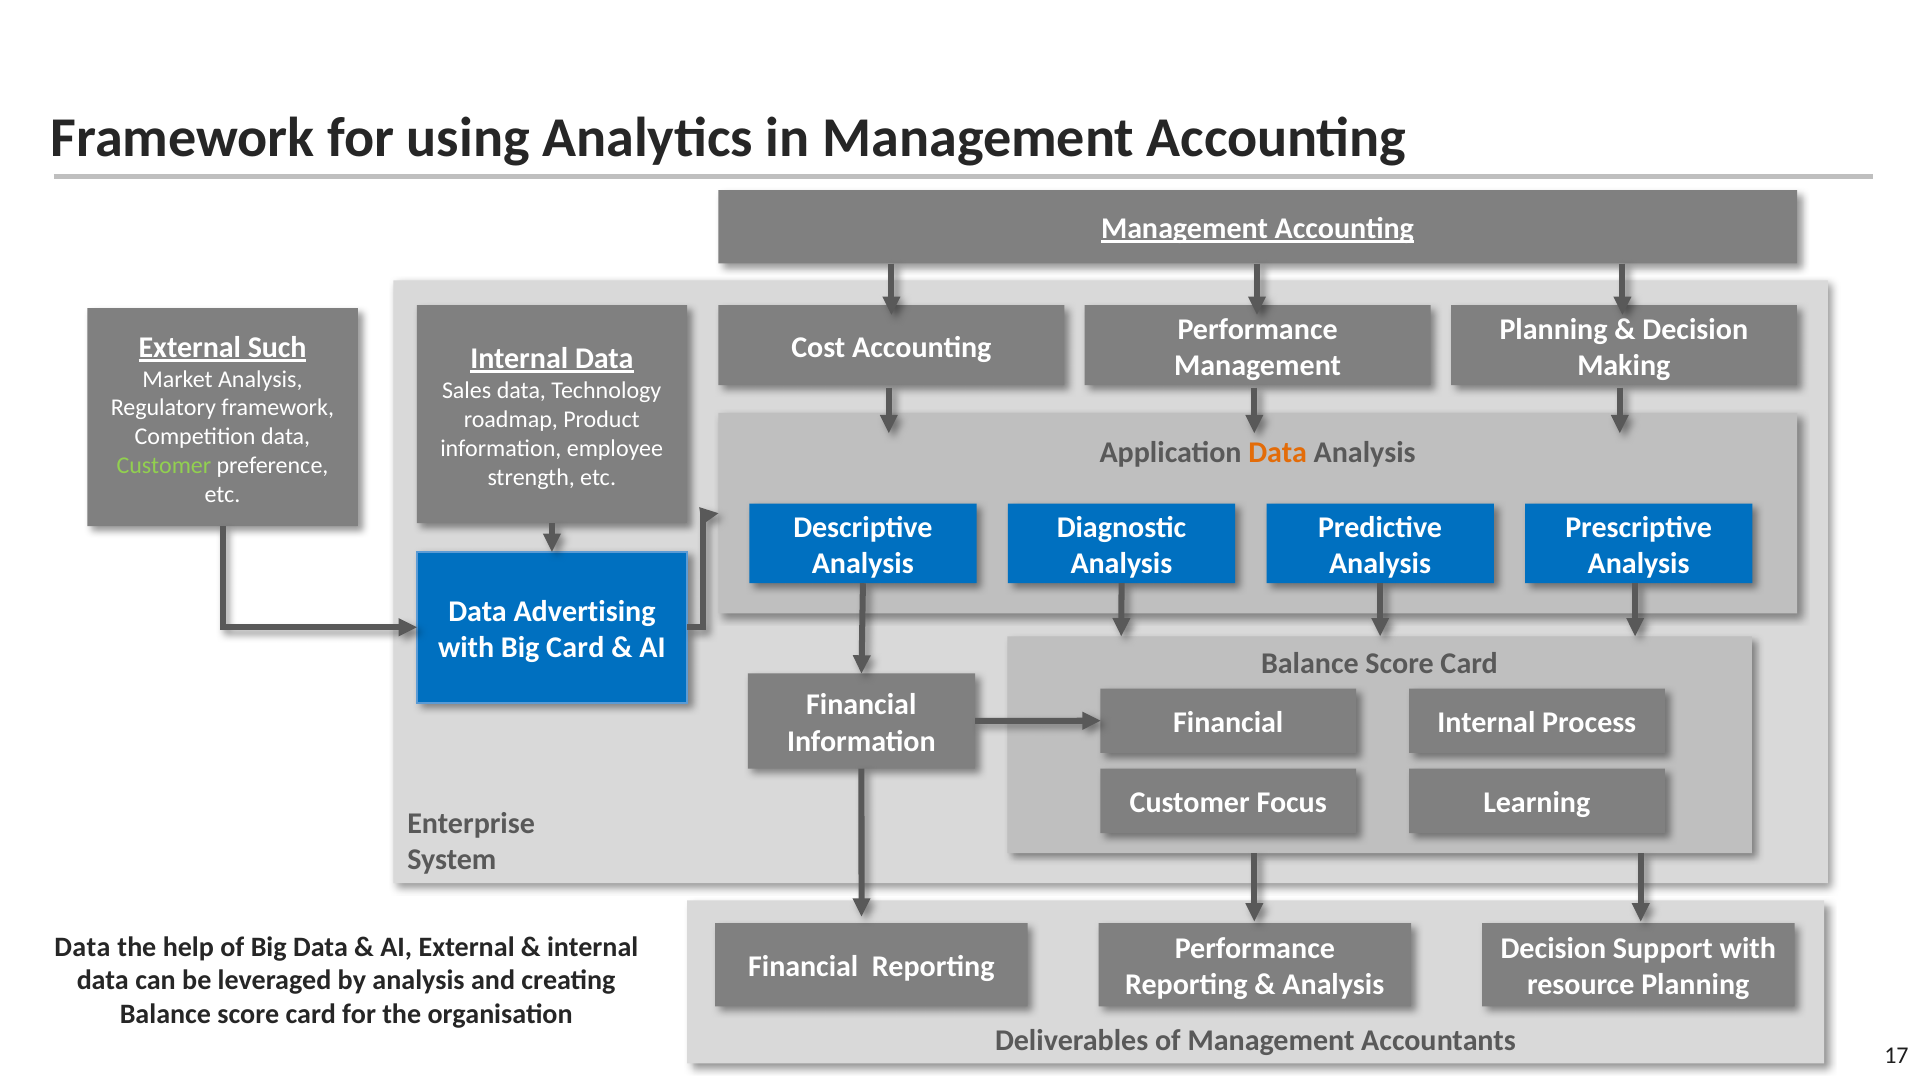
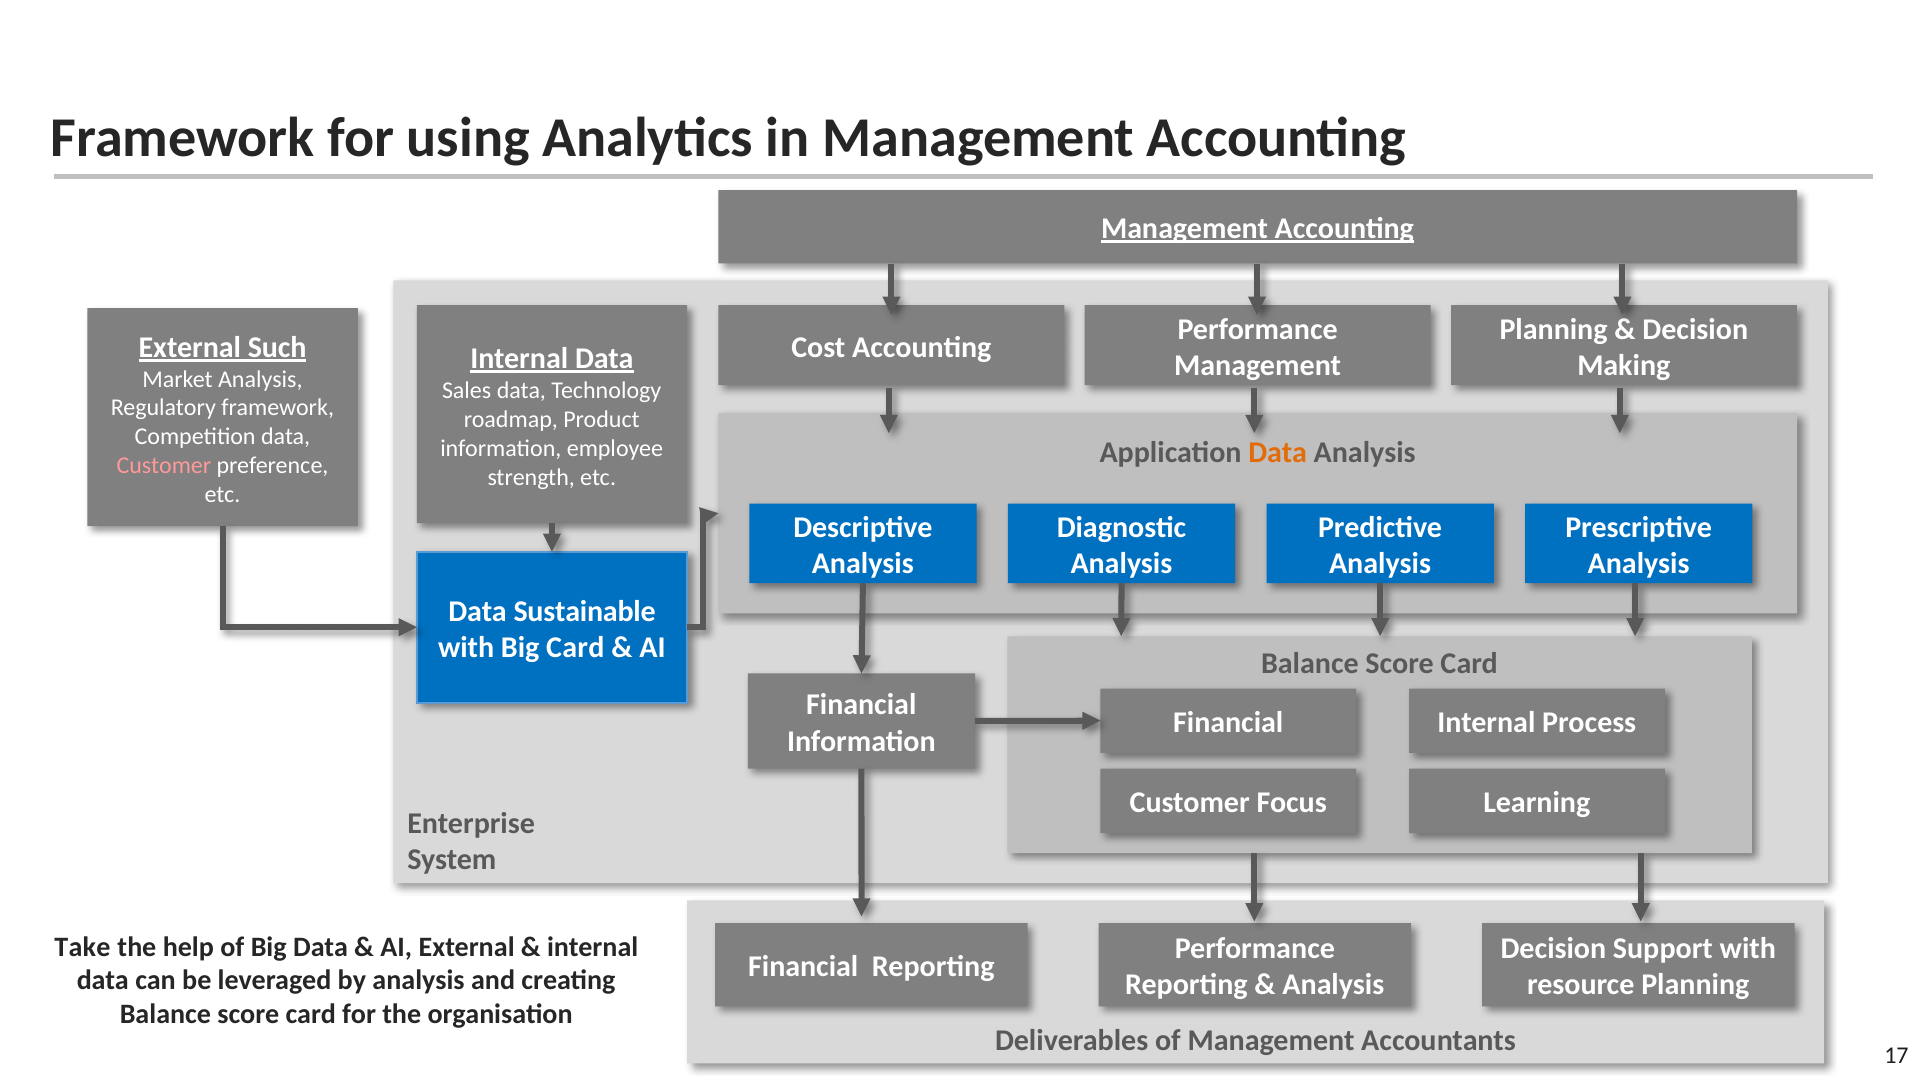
Customer colour: light green -> pink (164, 466)
Advertising: Advertising -> Sustainable (585, 611)
Data: Data -> Take (82, 947)
